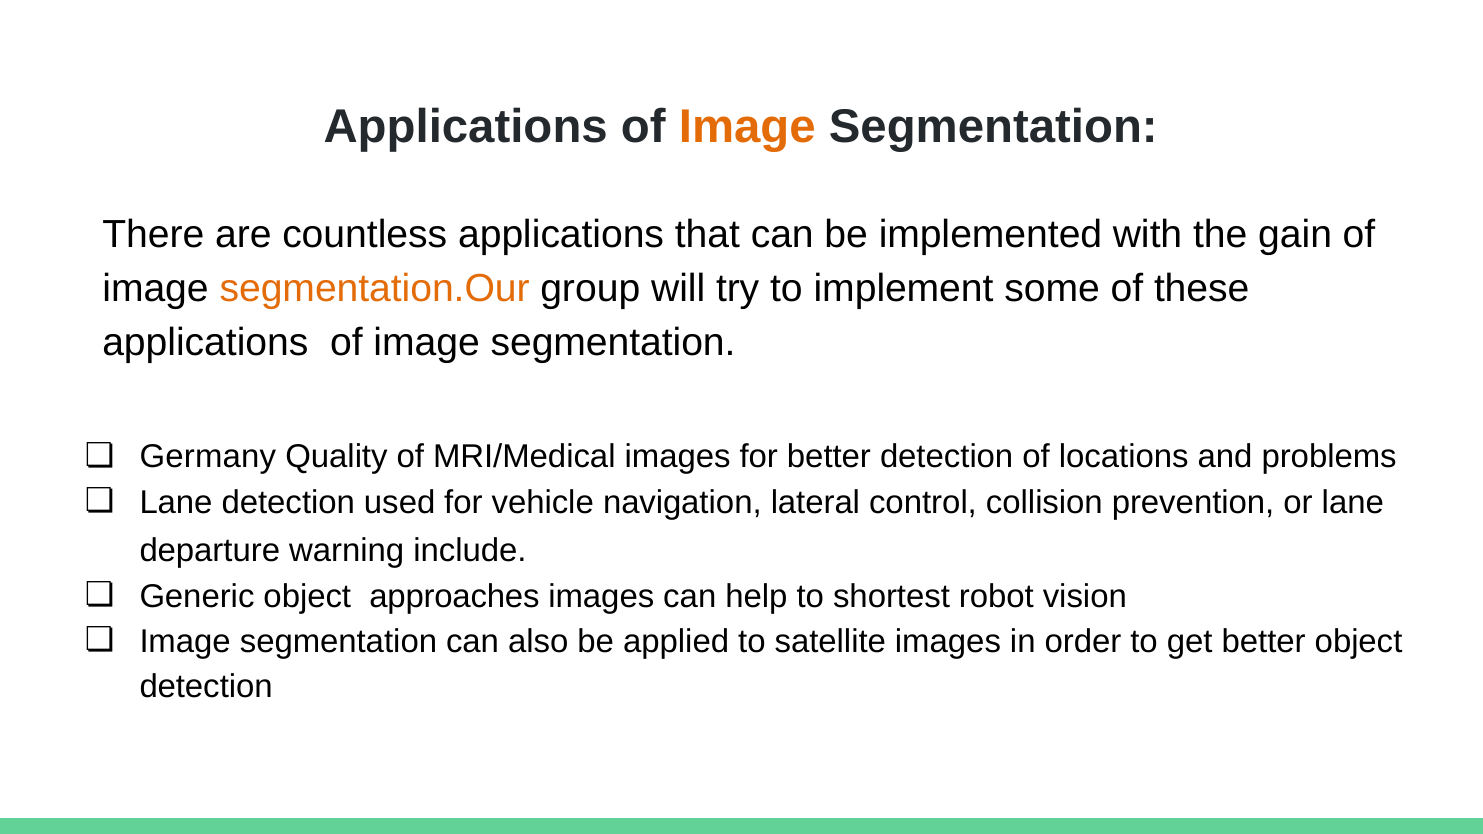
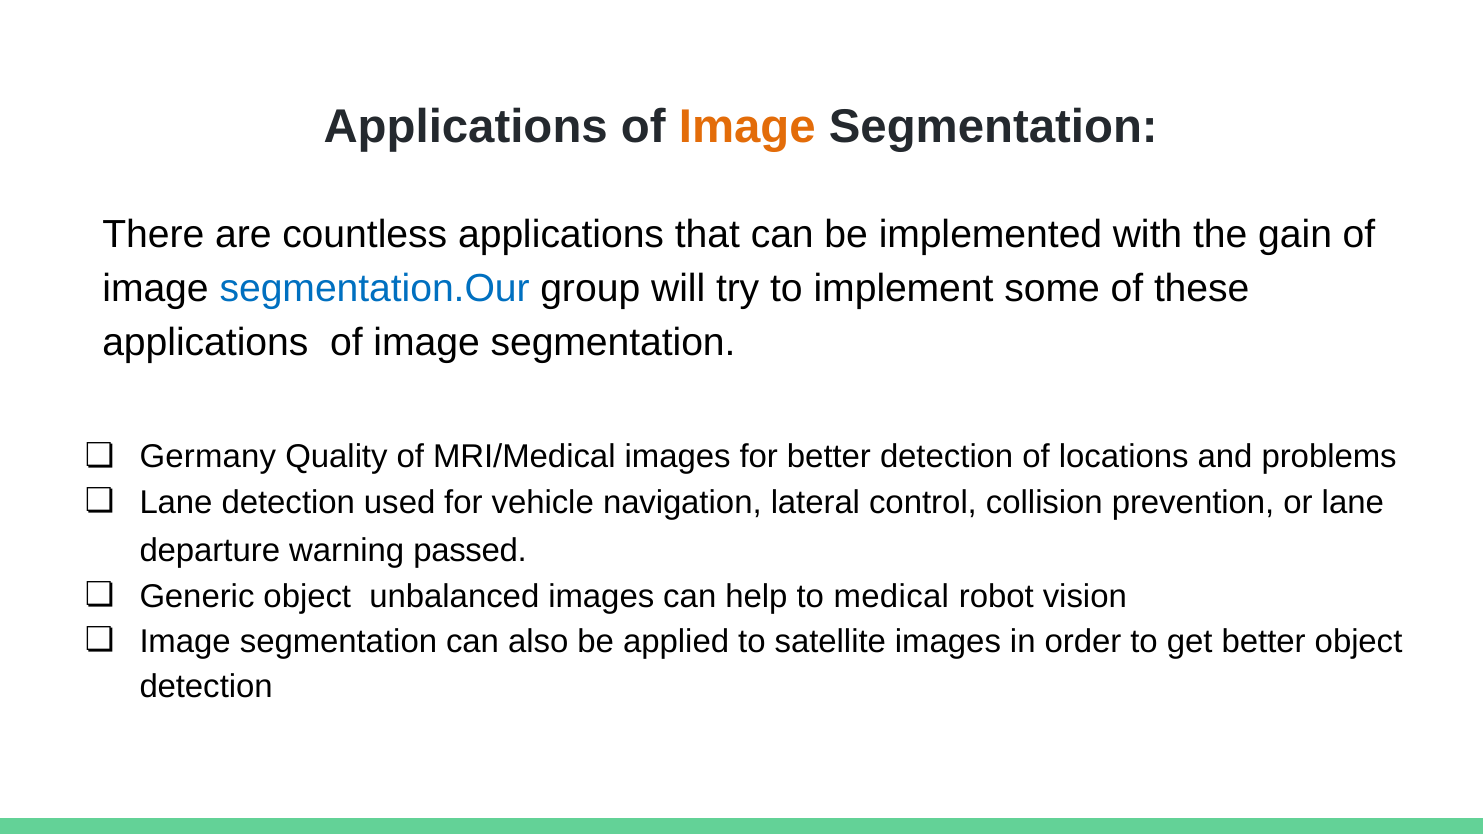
segmentation.Our colour: orange -> blue (375, 289)
include: include -> passed (470, 551)
approaches: approaches -> unbalanced (454, 596)
shortest: shortest -> medical (891, 596)
